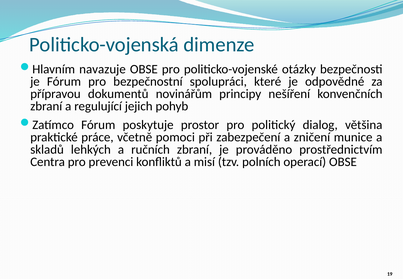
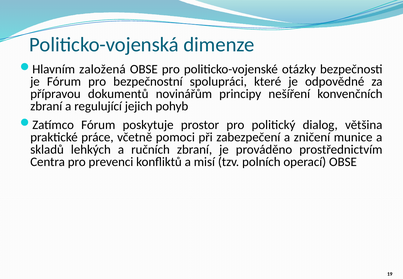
navazuje: navazuje -> založená (102, 69)
